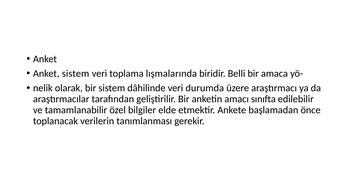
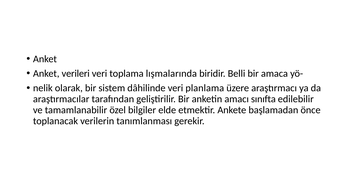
Anket sistem: sistem -> verileri (76, 73)
durumda: durumda -> planlama (205, 88)
